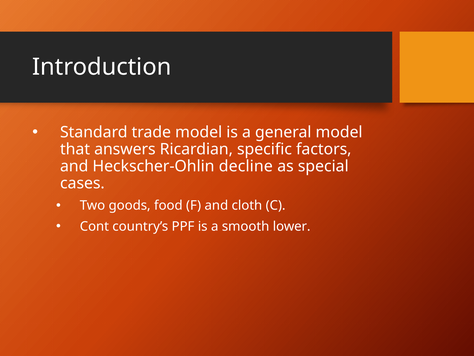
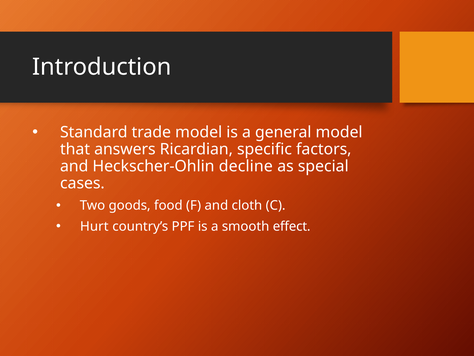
Cont: Cont -> Hurt (94, 226)
lower: lower -> effect (292, 226)
